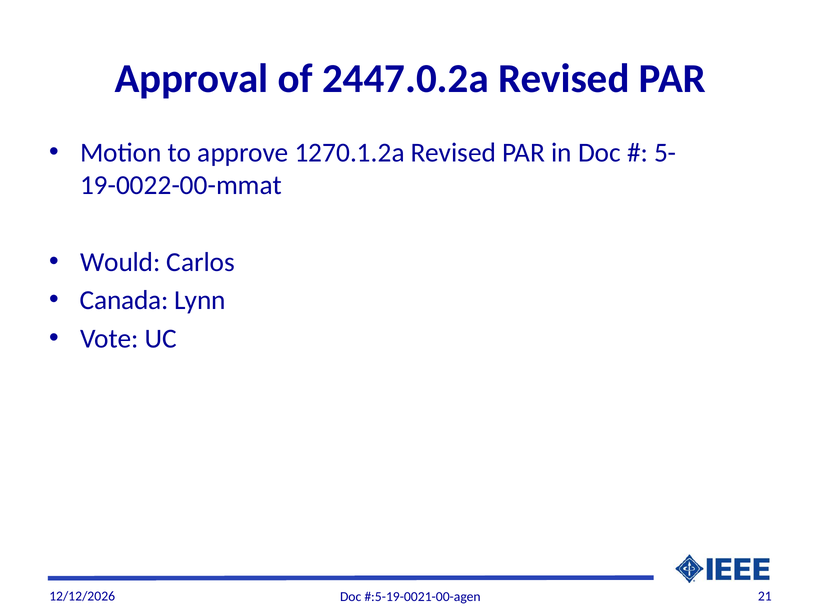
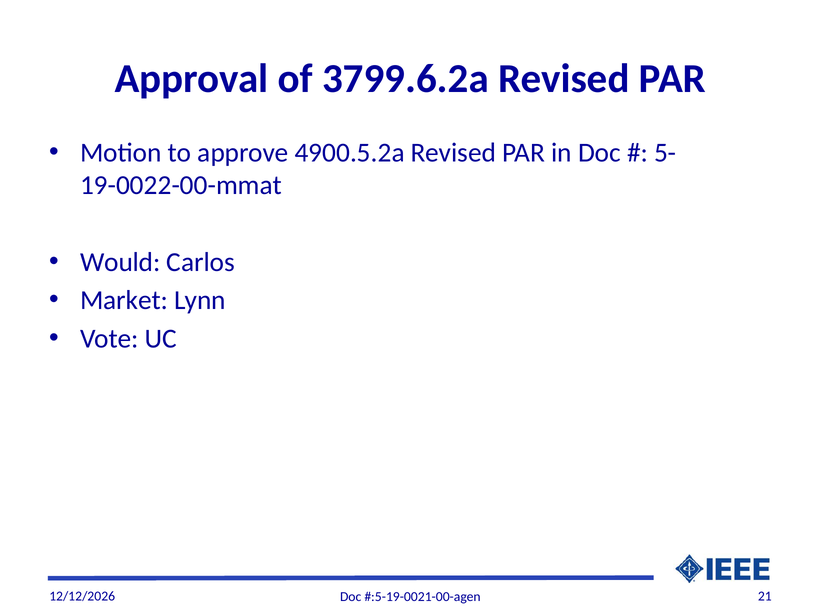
2447.0.2a: 2447.0.2a -> 3799.6.2a (405, 79)
1270.1.2a: 1270.1.2a -> 4900.5.2a (350, 152)
Canada: Canada -> Market (124, 300)
